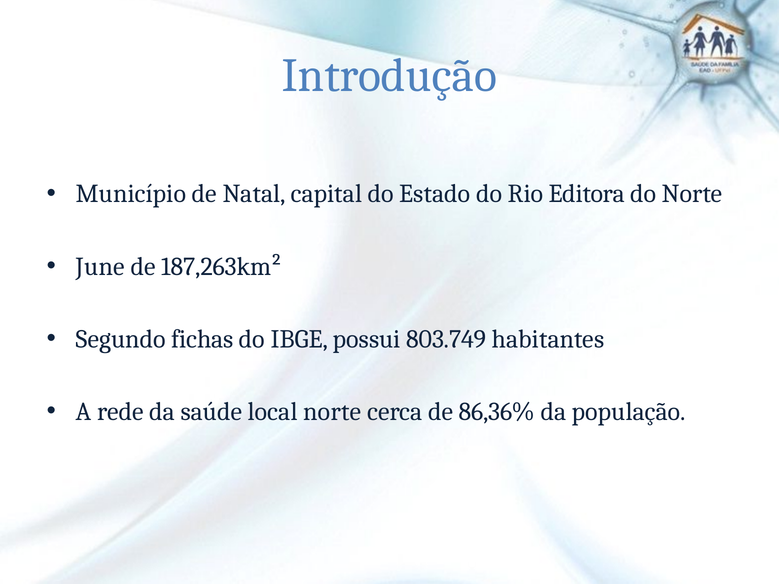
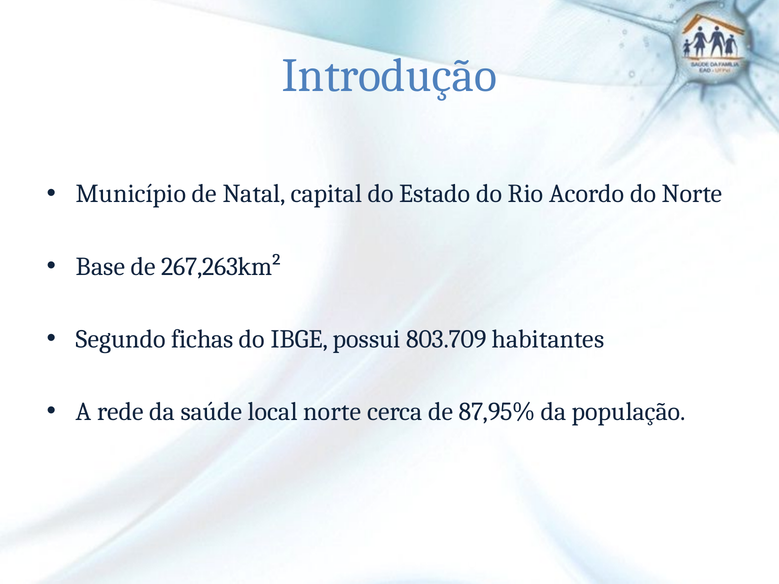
Editora: Editora -> Acordo (587, 194)
June: June -> Base (100, 267)
187,263km²: 187,263km² -> 267,263km² (222, 267)
803.749: 803.749 -> 803.709 (446, 339)
86,36%: 86,36% -> 87,95% (497, 412)
